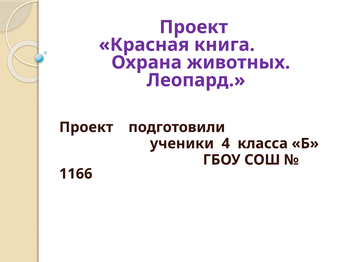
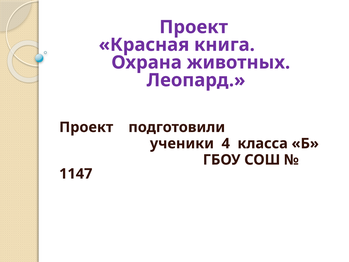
1166: 1166 -> 1147 (76, 174)
